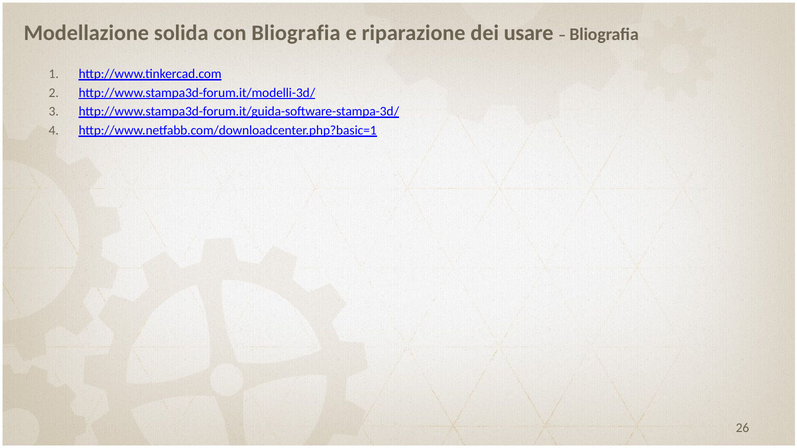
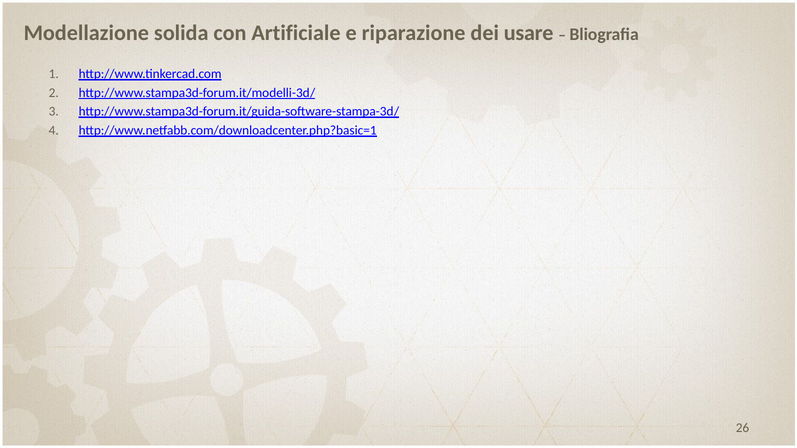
con Bliografia: Bliografia -> Artificiale (296, 33)
